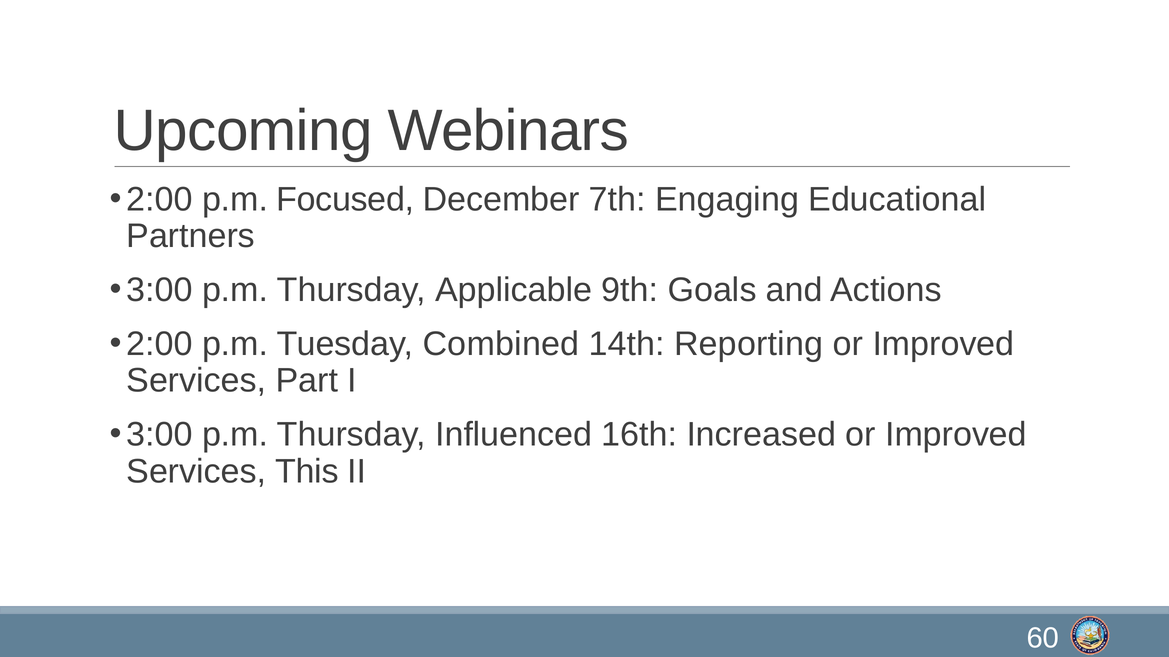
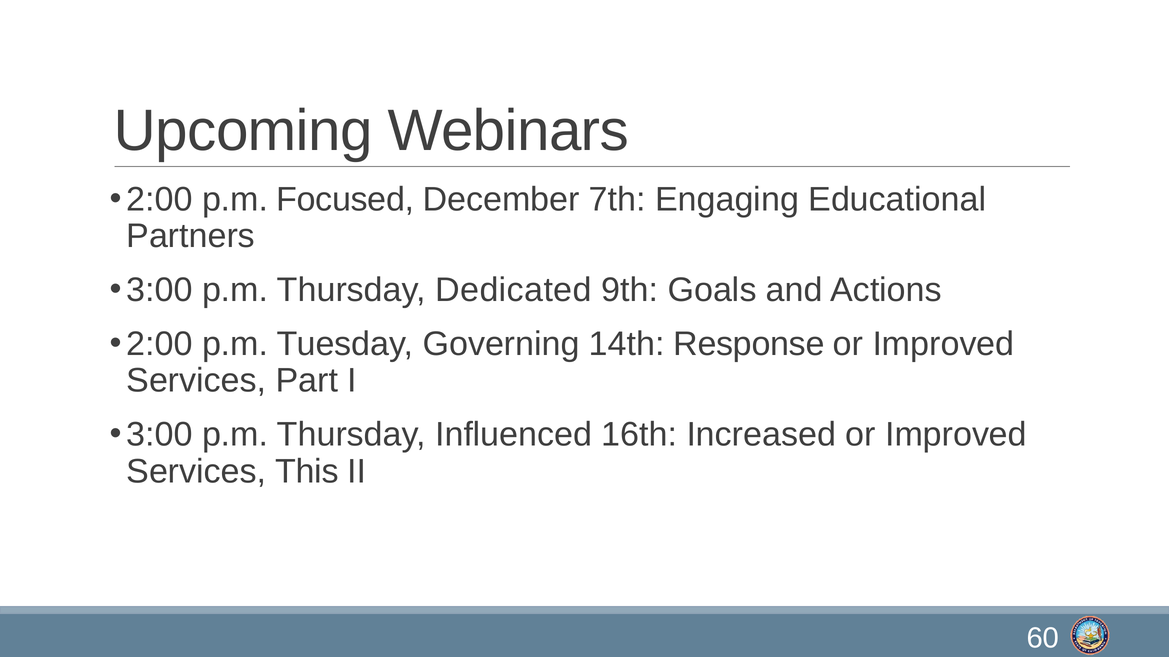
Applicable: Applicable -> Dedicated (513, 290)
Combined: Combined -> Governing (501, 344)
Reporting: Reporting -> Response (749, 344)
